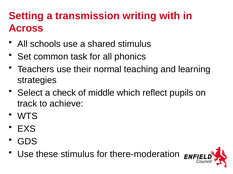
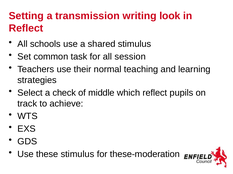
with: with -> look (170, 16)
Across: Across -> Reflect (26, 28)
phonics: phonics -> session (130, 57)
there-moderation: there-moderation -> these-moderation (145, 155)
